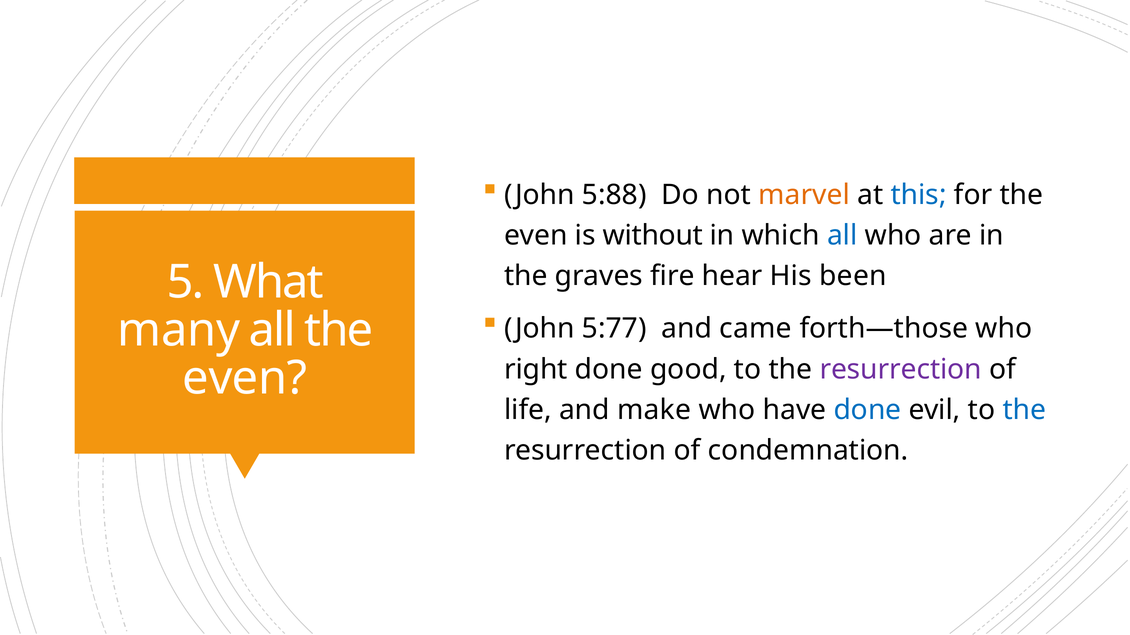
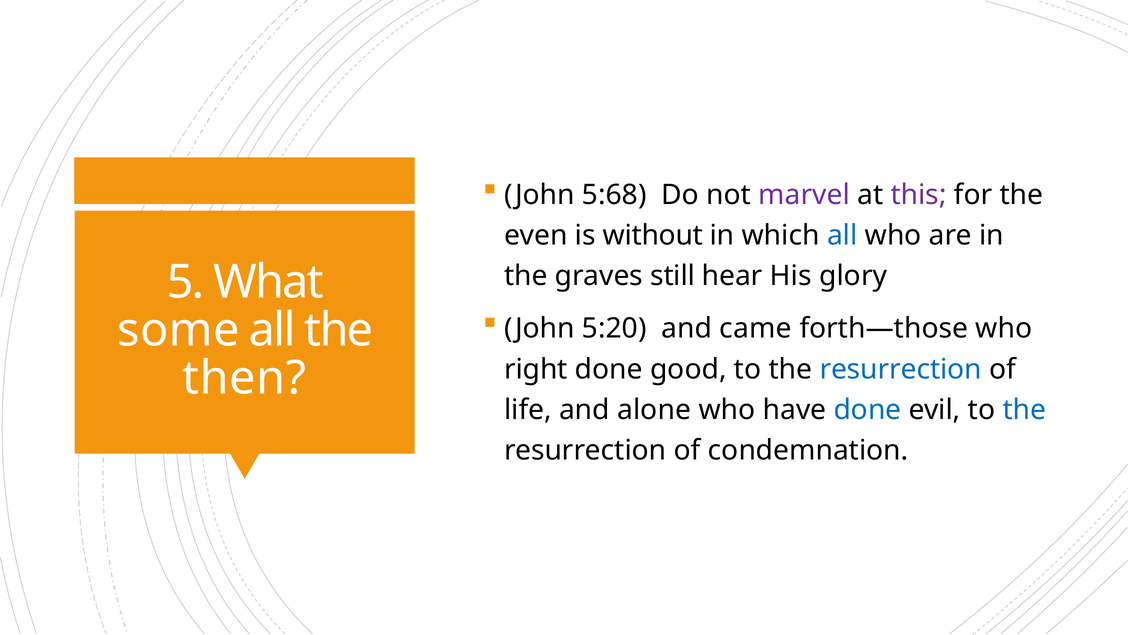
5:88: 5:88 -> 5:68 (614, 195)
marvel colour: orange -> purple (804, 195)
this colour: blue -> purple (919, 195)
fire: fire -> still (673, 276)
been: been -> glory (853, 276)
5:77: 5:77 -> 5:20 (614, 329)
many: many -> some (178, 330)
resurrection colour: purple -> blue (901, 370)
even: even -> then (244, 378)
make: make -> alone (654, 410)
